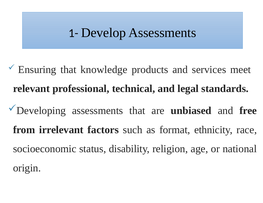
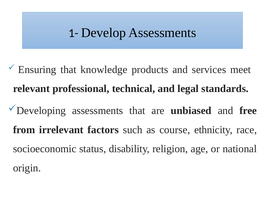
format: format -> course (175, 130)
